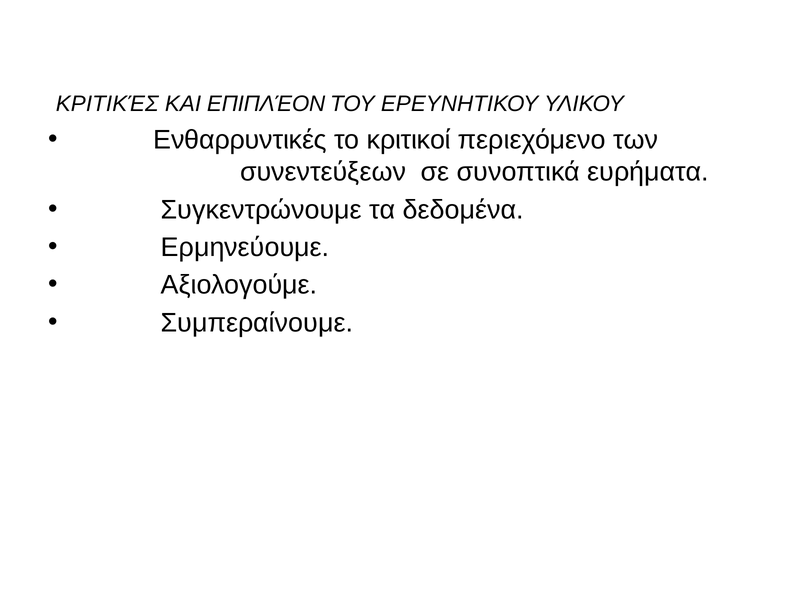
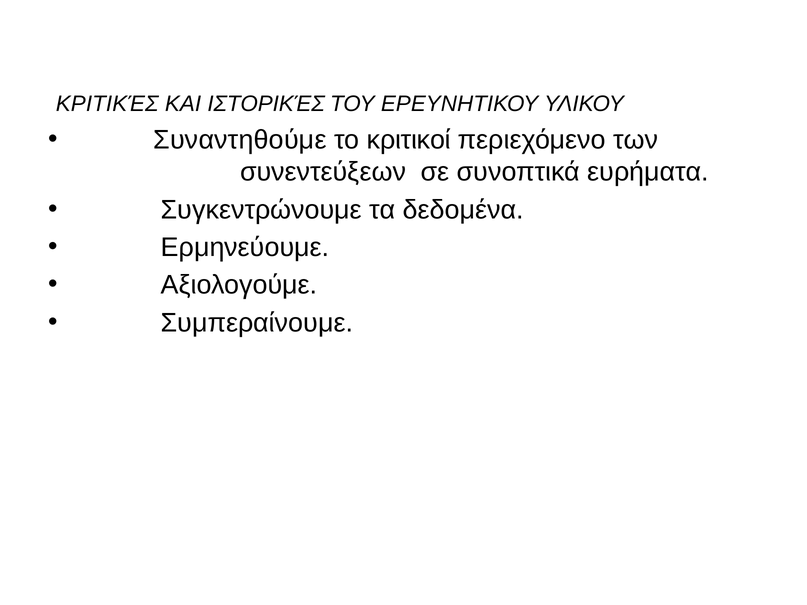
ΕΠΙΠΛΈΟΝ: ΕΠΙΠΛΈΟΝ -> ΙΣΤΟΡΙΚΈΣ (266, 104)
Ενθαρρυντικές: Ενθαρρυντικές -> Συναντηθούμε (240, 140)
